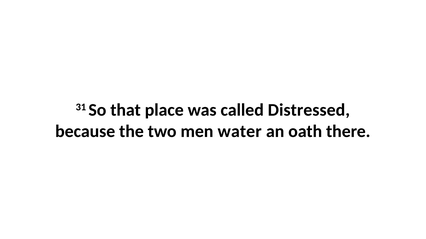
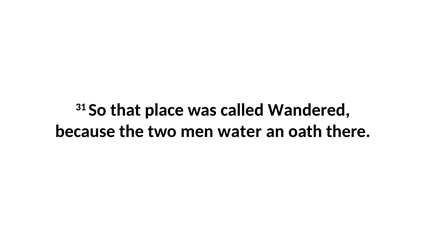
Distressed: Distressed -> Wandered (309, 110)
